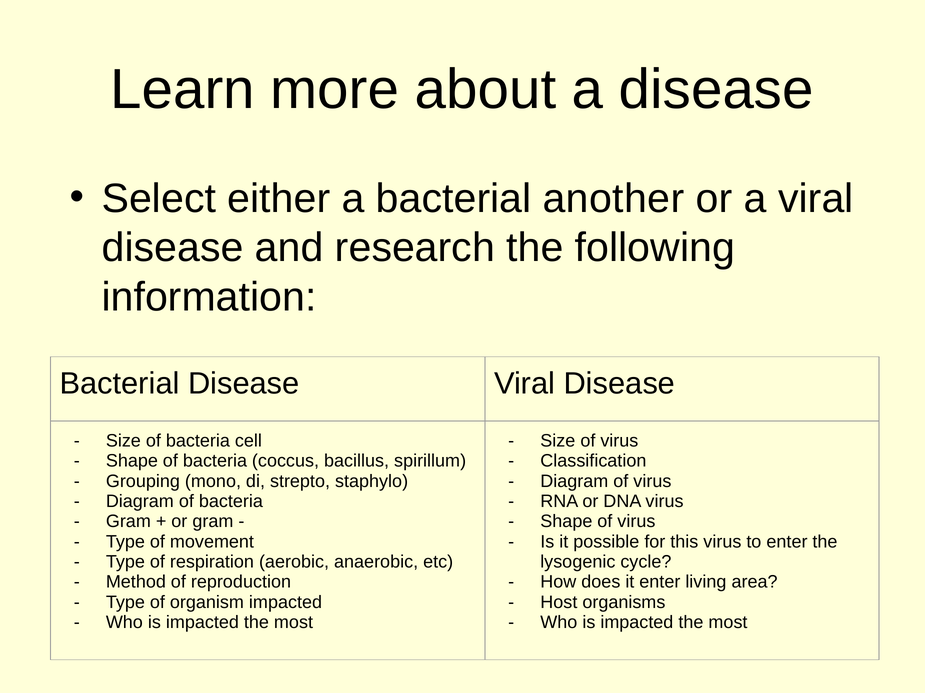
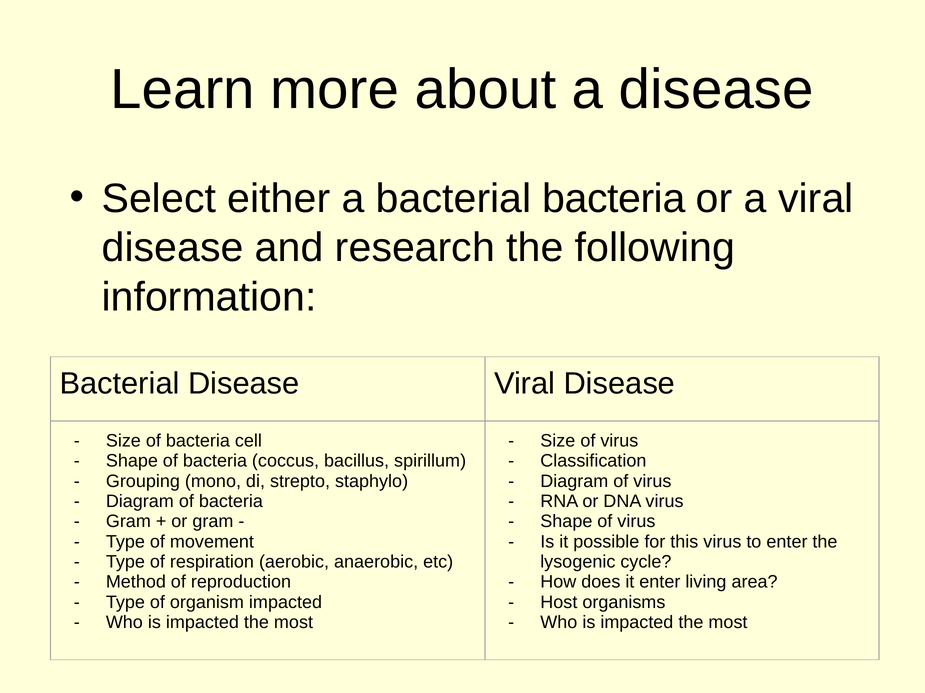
bacterial another: another -> bacteria (614, 199)
